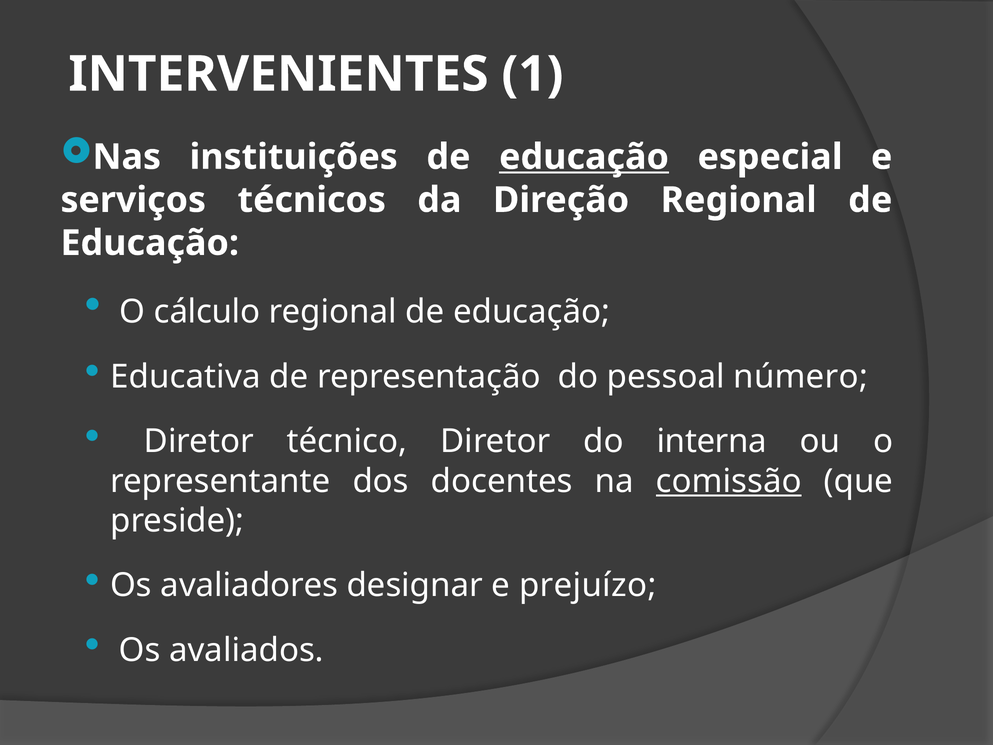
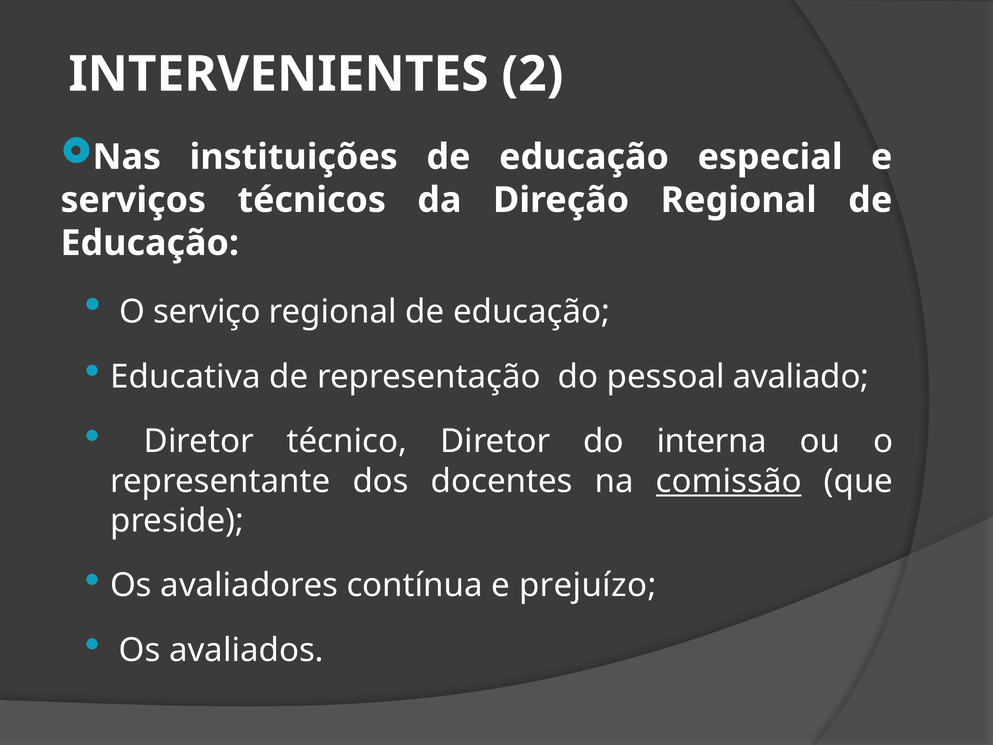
1: 1 -> 2 (532, 74)
educação underline: present -> none (584, 157)
cálculo: cálculo -> serviço (207, 312)
número: número -> avaliado (801, 377)
designar: designar -> contínua (415, 585)
